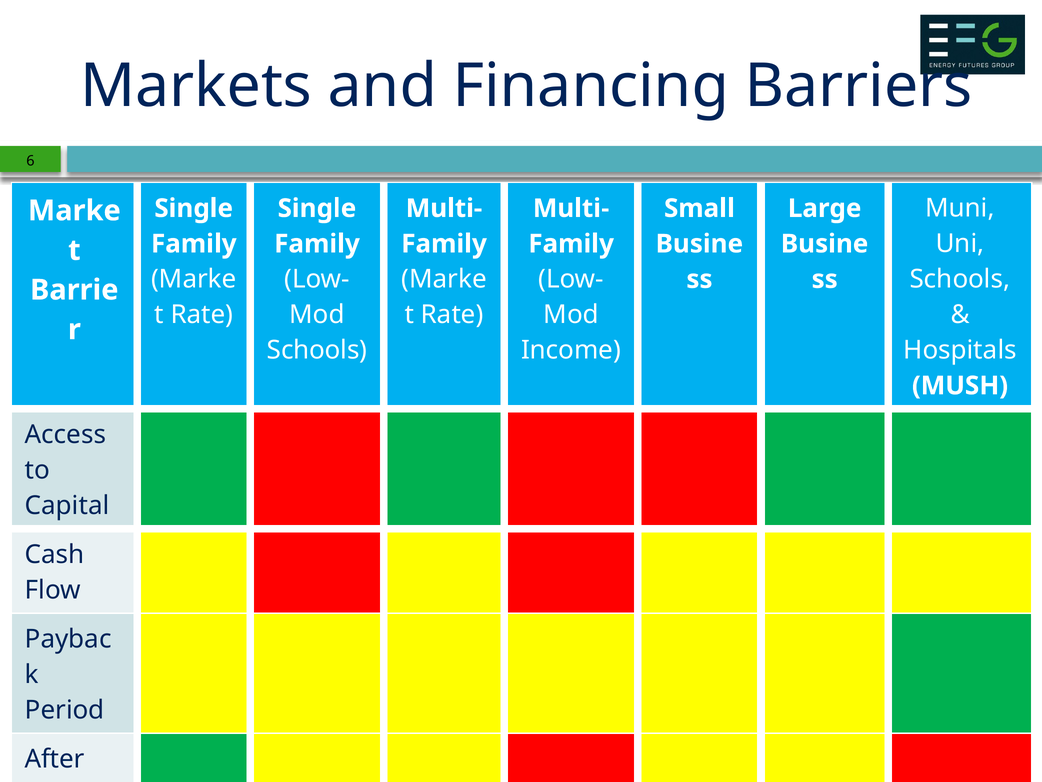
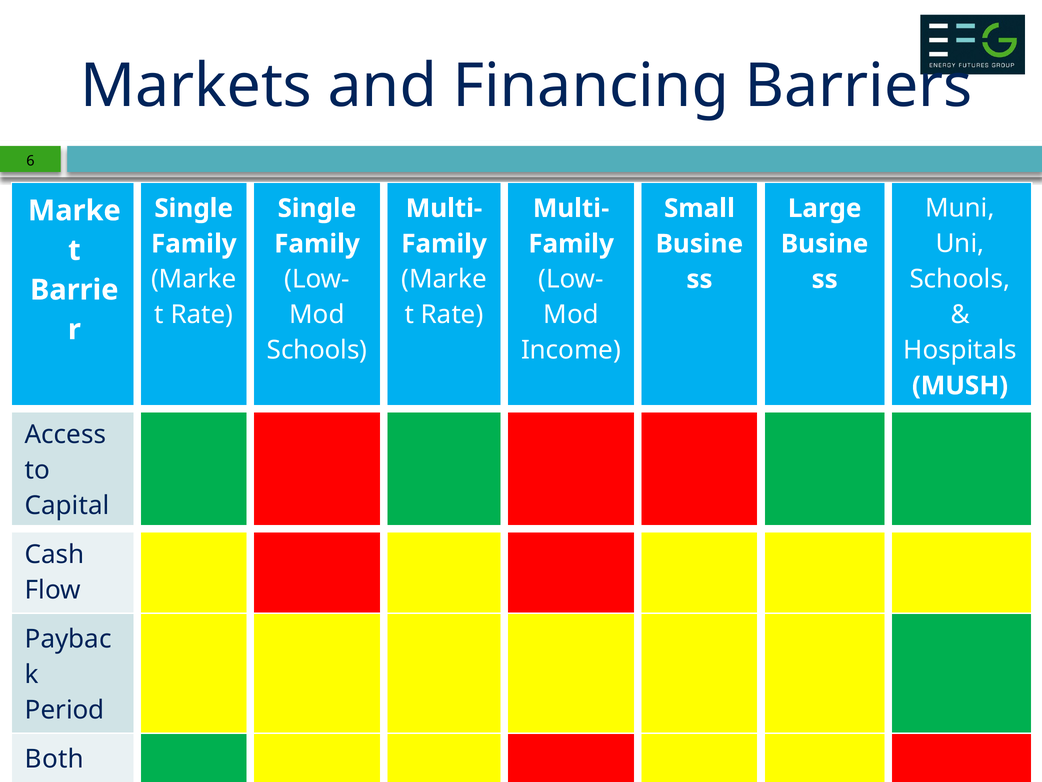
After: After -> Both (54, 759)
